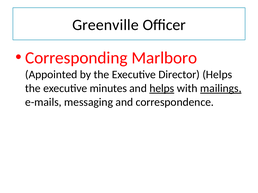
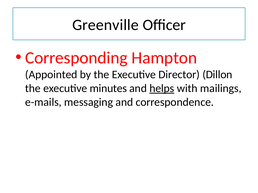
Marlboro: Marlboro -> Hampton (164, 58)
Director Helps: Helps -> Dillon (217, 75)
mailings underline: present -> none (221, 89)
